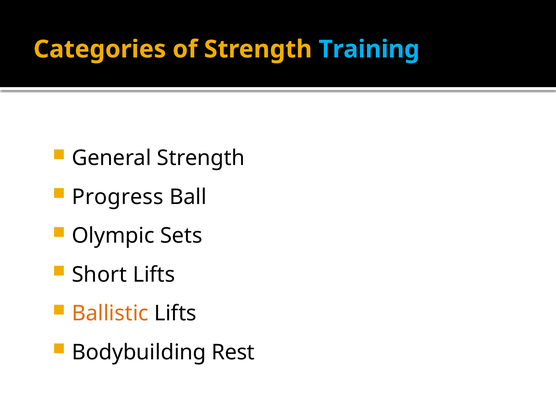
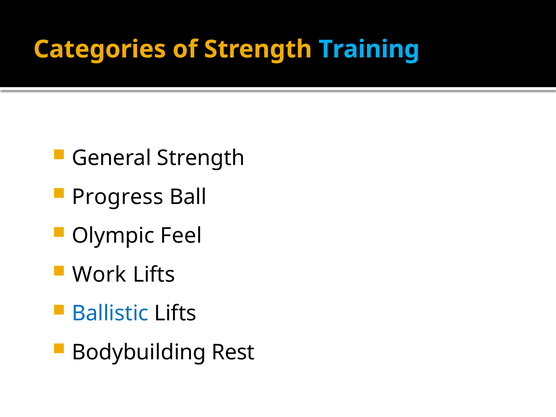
Sets: Sets -> Feel (181, 236)
Short: Short -> Work (99, 275)
Ballistic colour: orange -> blue (110, 313)
